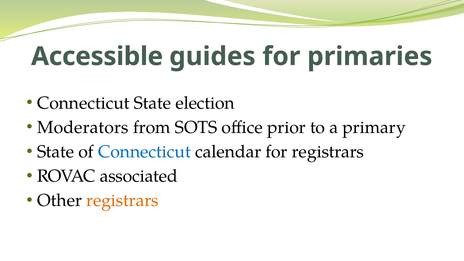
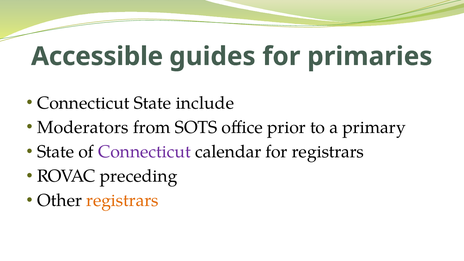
election: election -> include (205, 103)
Connecticut colour: blue -> purple (144, 152)
associated: associated -> preceding (139, 176)
